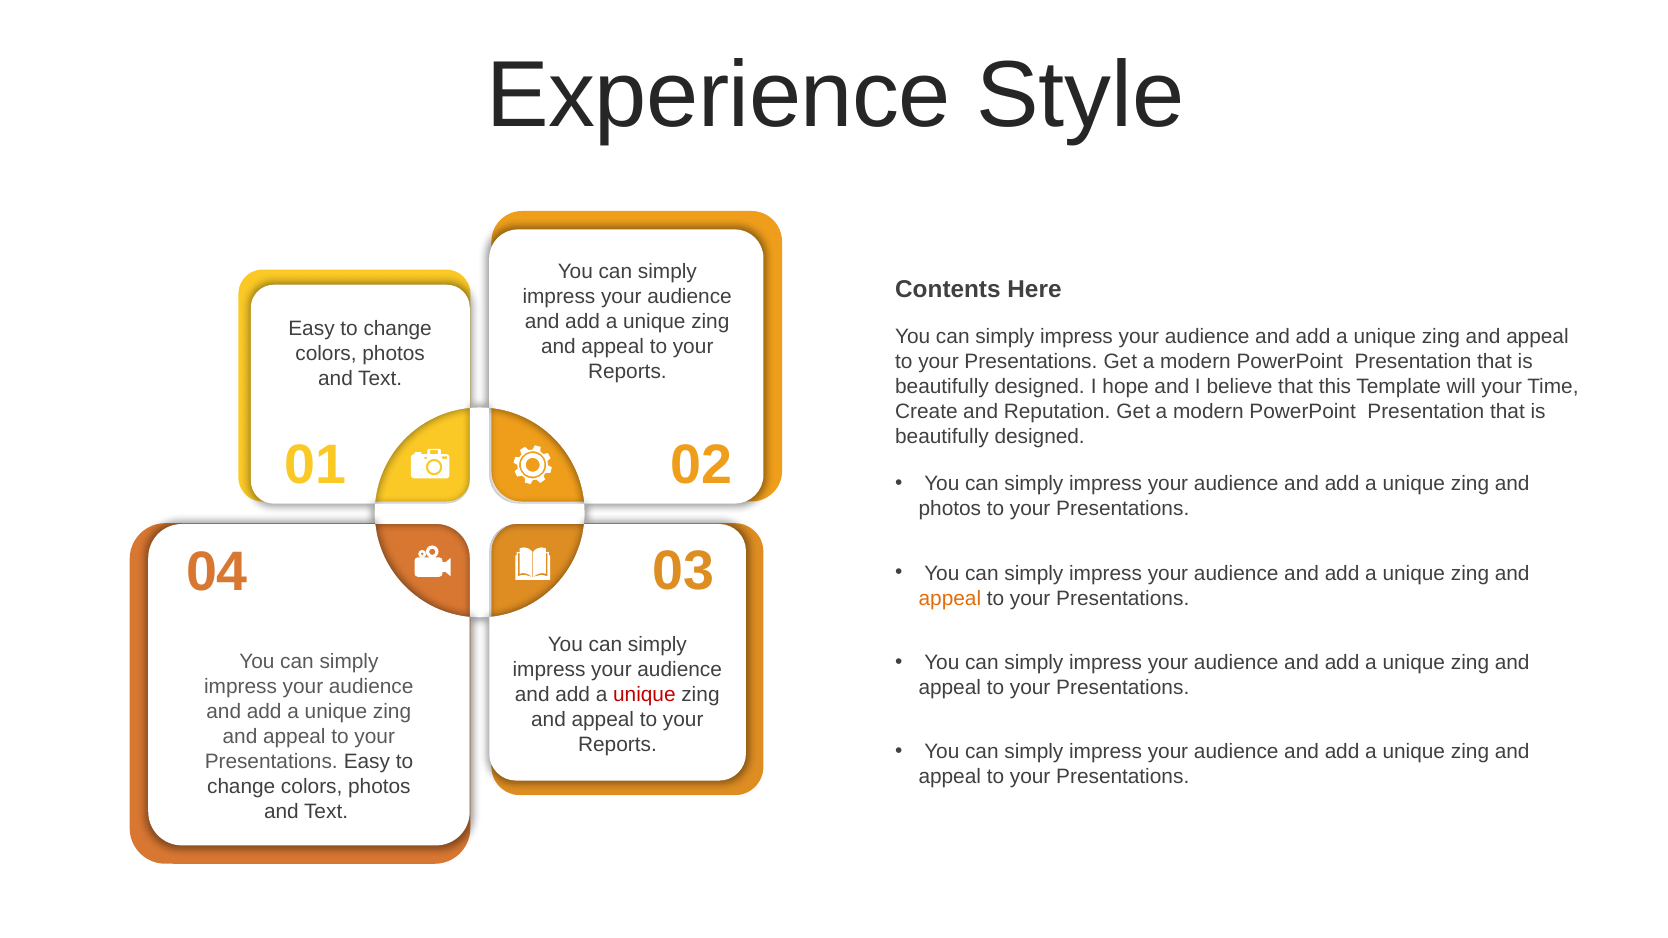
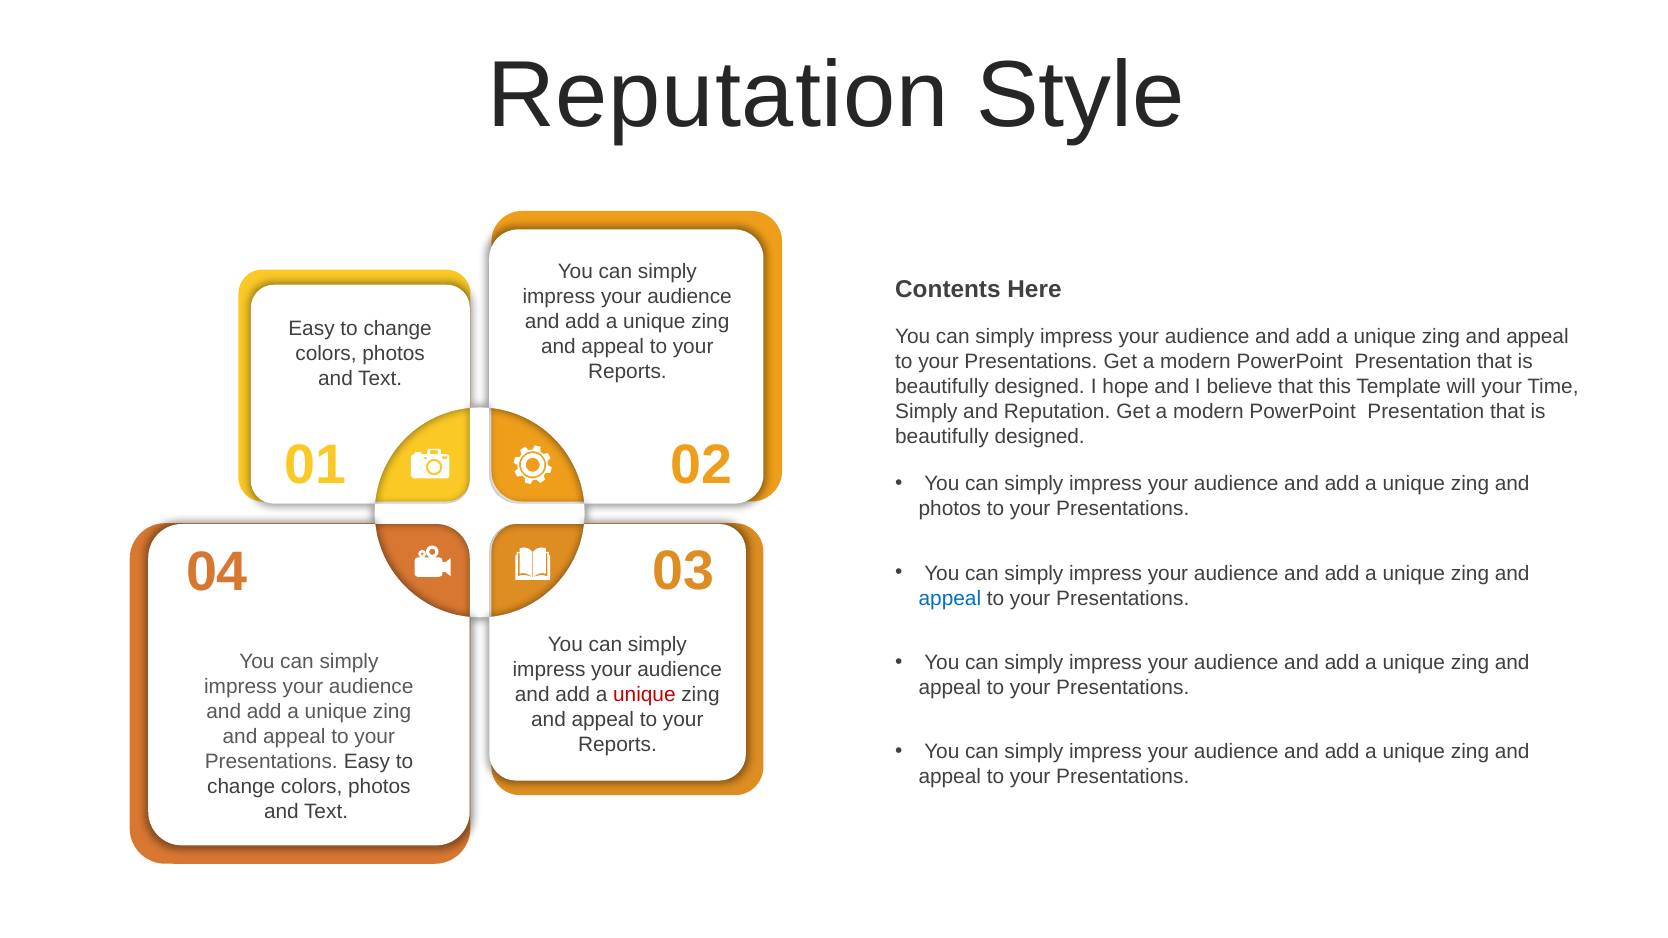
Experience: Experience -> Reputation (718, 95)
Create: Create -> Simply (926, 412)
appeal colour: orange -> blue (950, 598)
